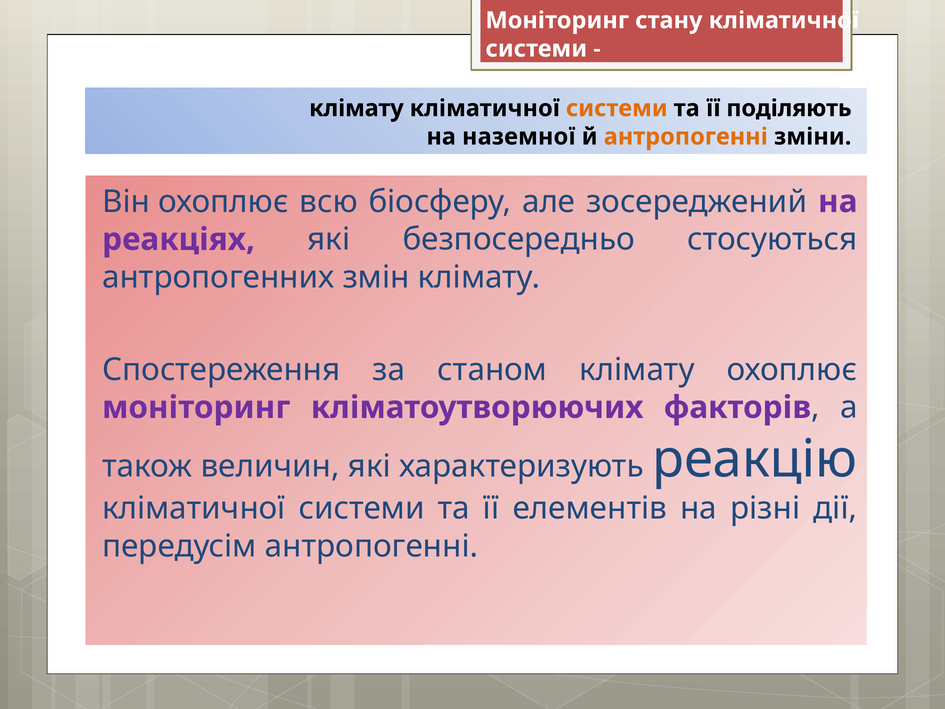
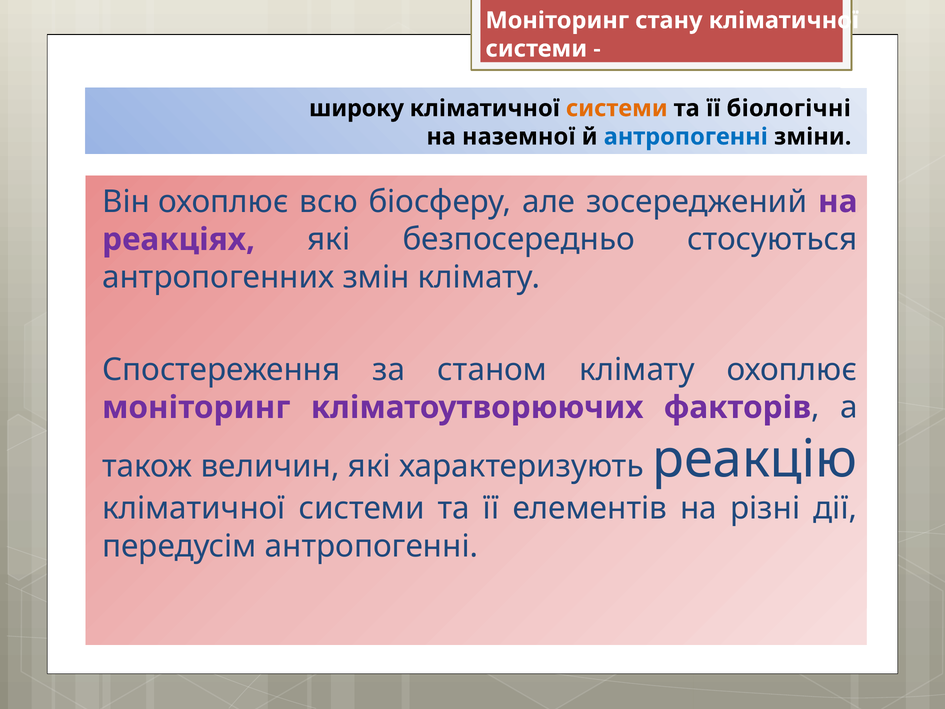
клімату: клімату -> широку (356, 108)
поділяють: поділяють -> біологічні (789, 108)
антропогенні colour: orange -> blue (686, 137)
